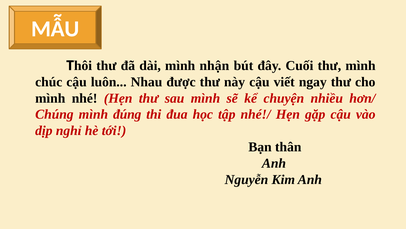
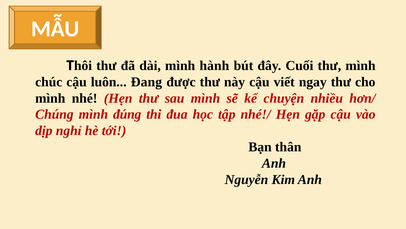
nhận: nhận -> hành (214, 65)
Nhau: Nhau -> Đang (146, 82)
